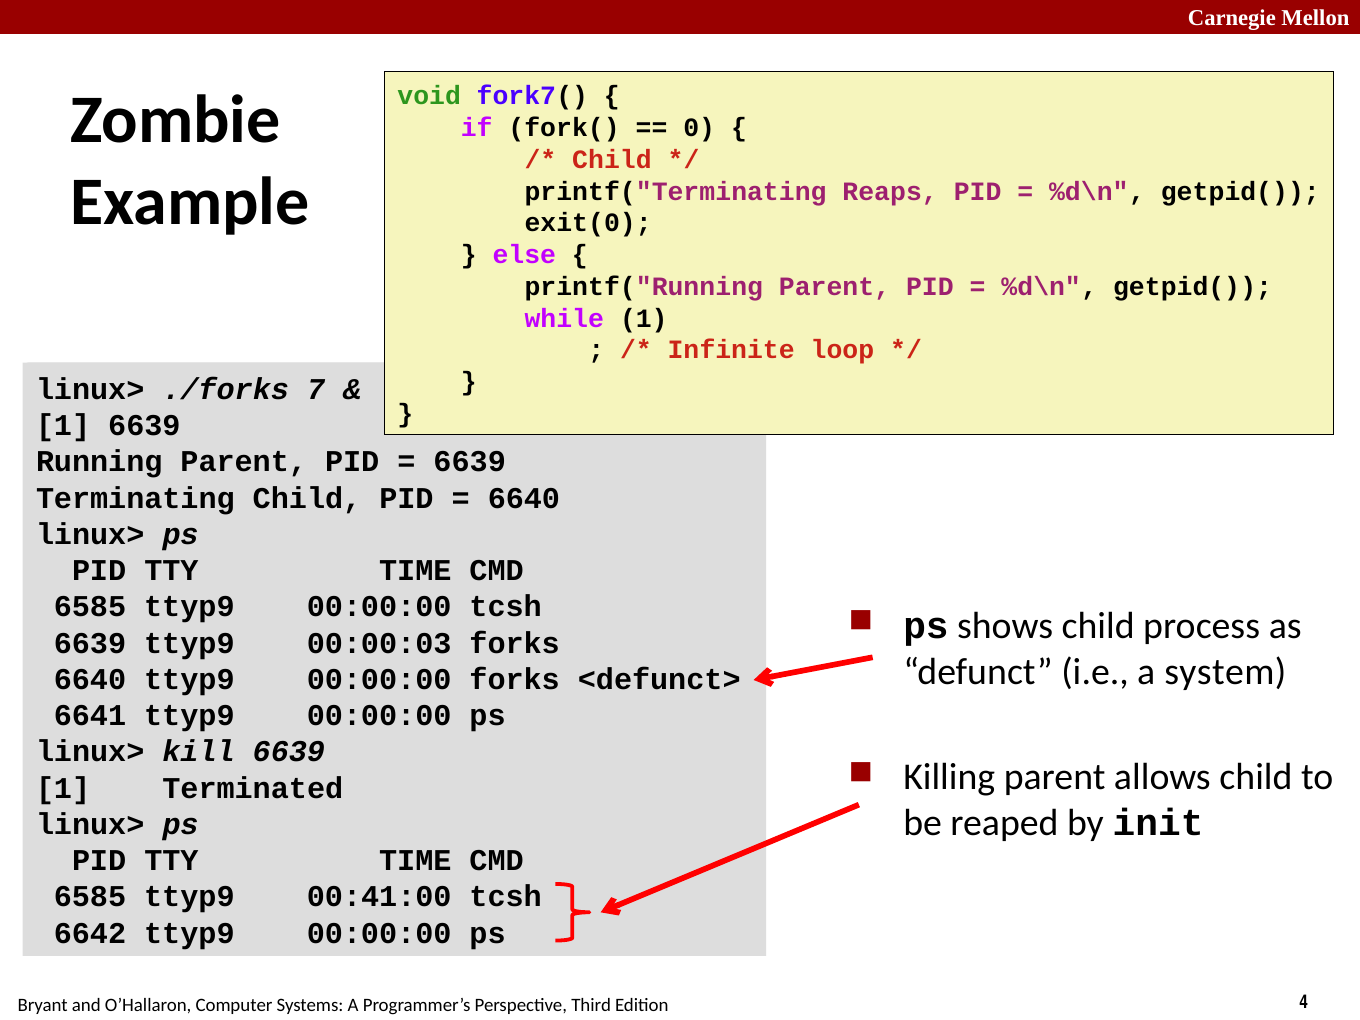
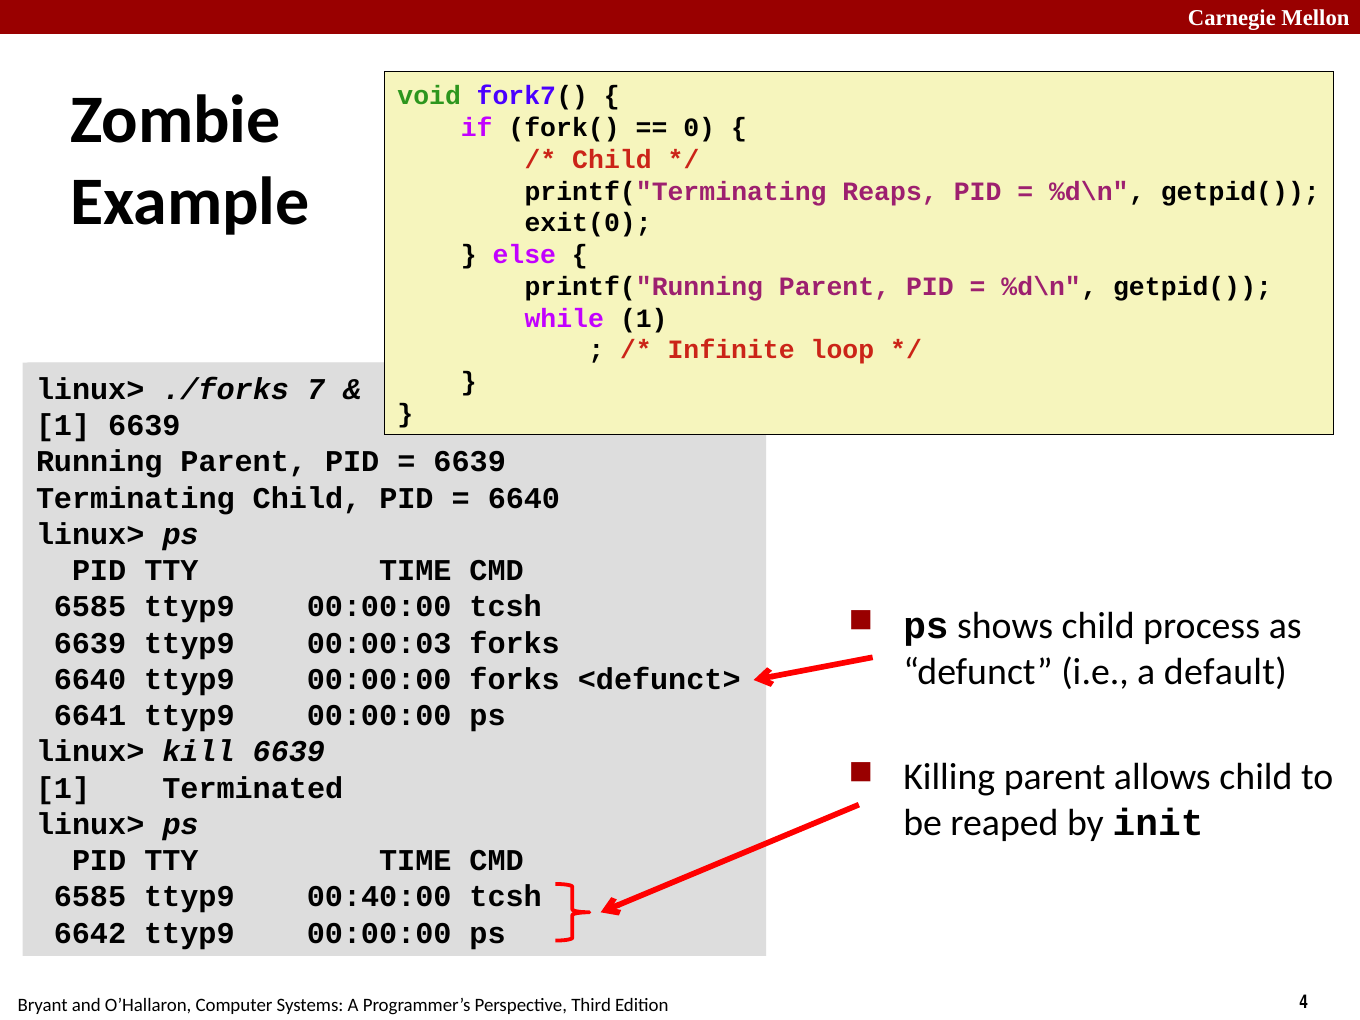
system: system -> default (1225, 672)
00:41:00: 00:41:00 -> 00:40:00 (379, 897)
